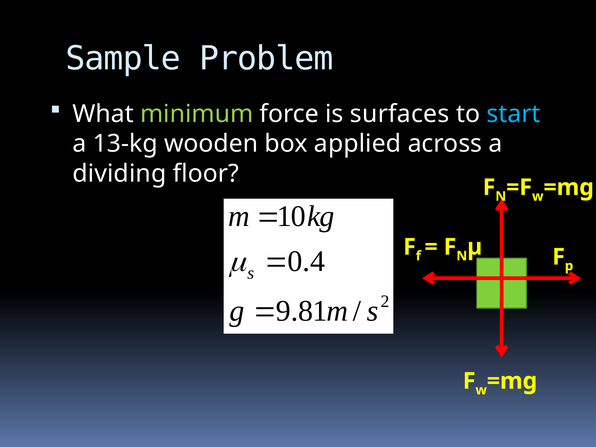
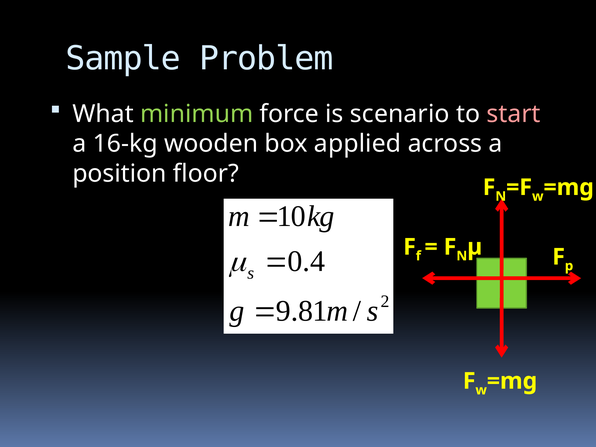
surfaces: surfaces -> scenario (400, 114)
start colour: light blue -> pink (514, 114)
13-kg: 13-kg -> 16-kg (125, 144)
dividing: dividing -> position (119, 174)
